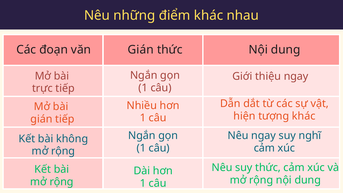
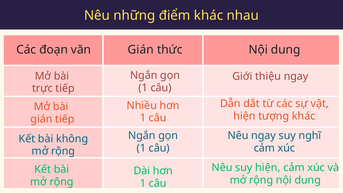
suy thức: thức -> hiện (268, 168)
